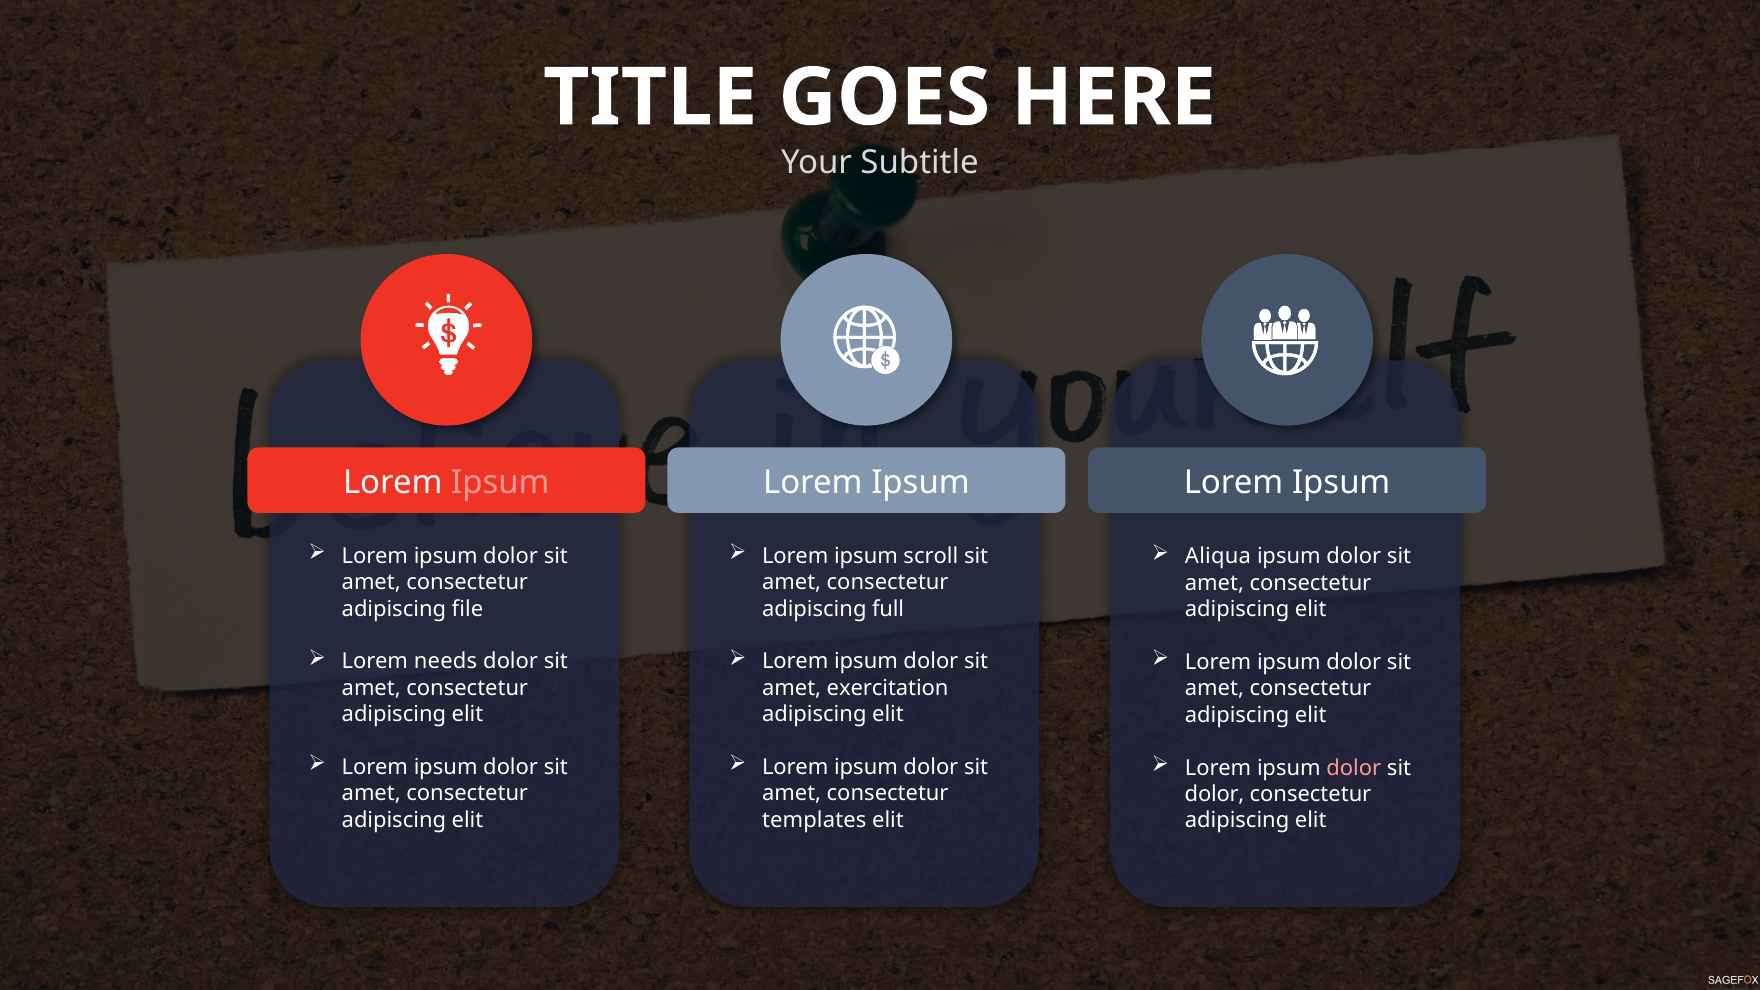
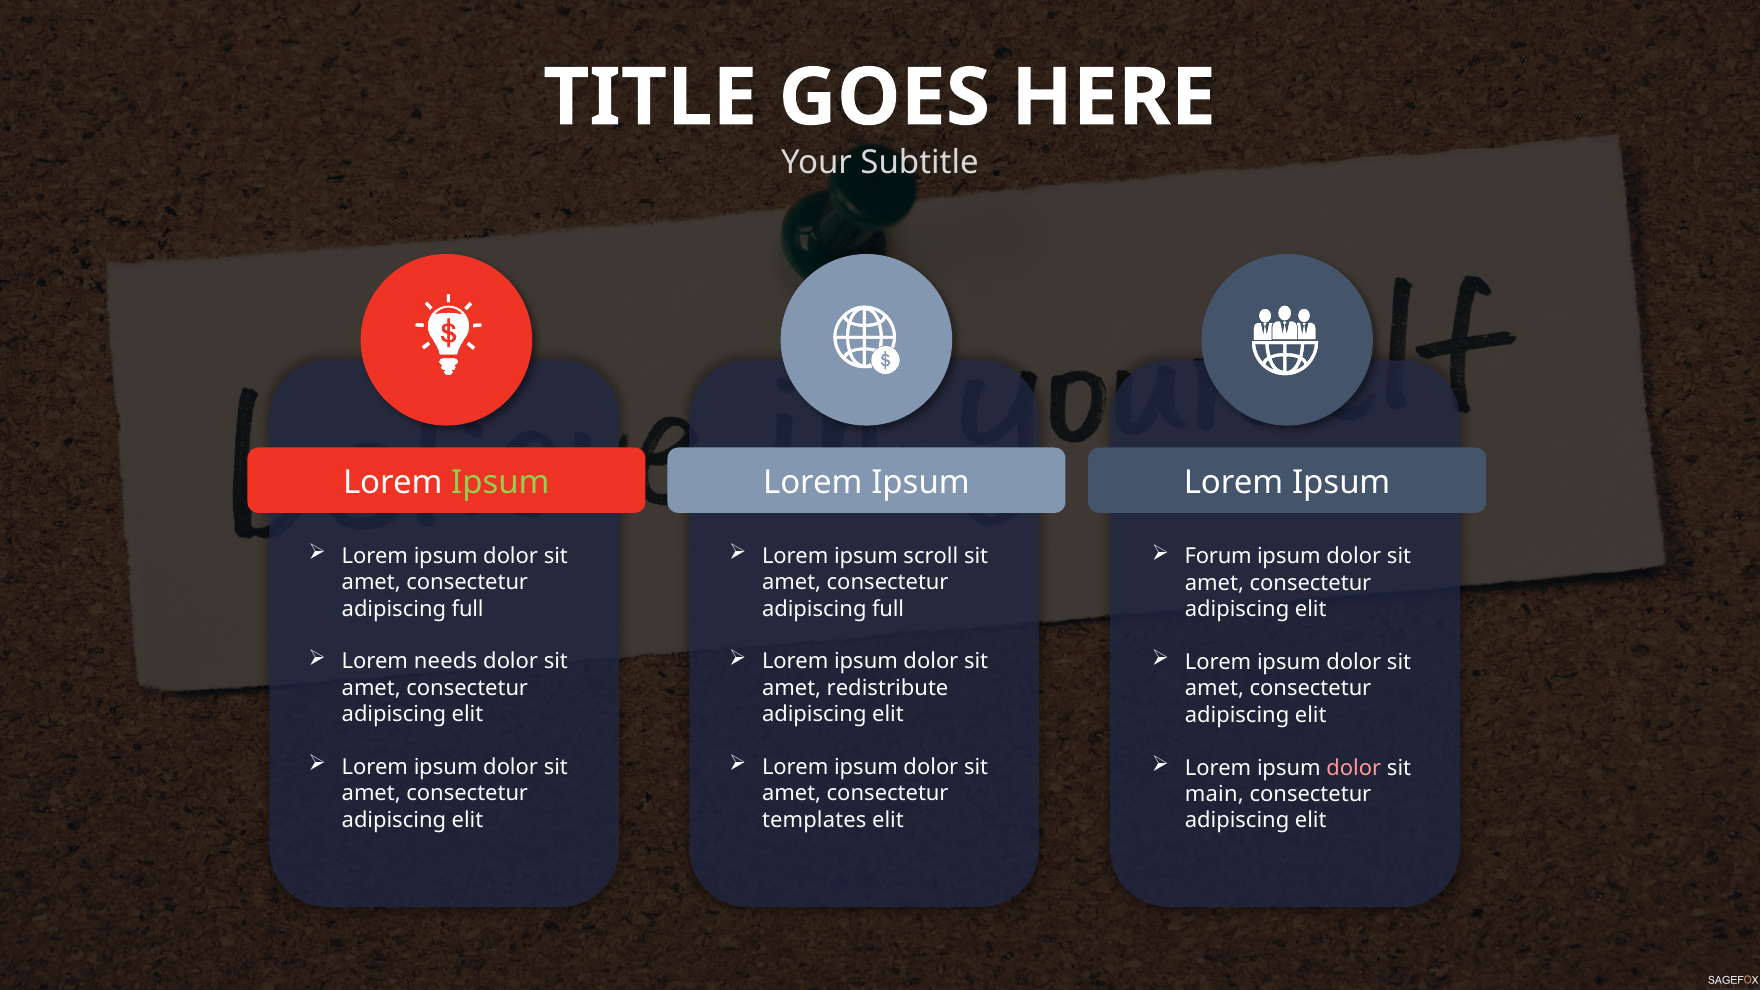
Ipsum colour: pink -> light green (500, 482)
Aliqua: Aliqua -> Forum (1218, 557)
file: file -> full (468, 609)
exercitation: exercitation -> redistribute (888, 688)
dolor: dolor -> main (1214, 794)
